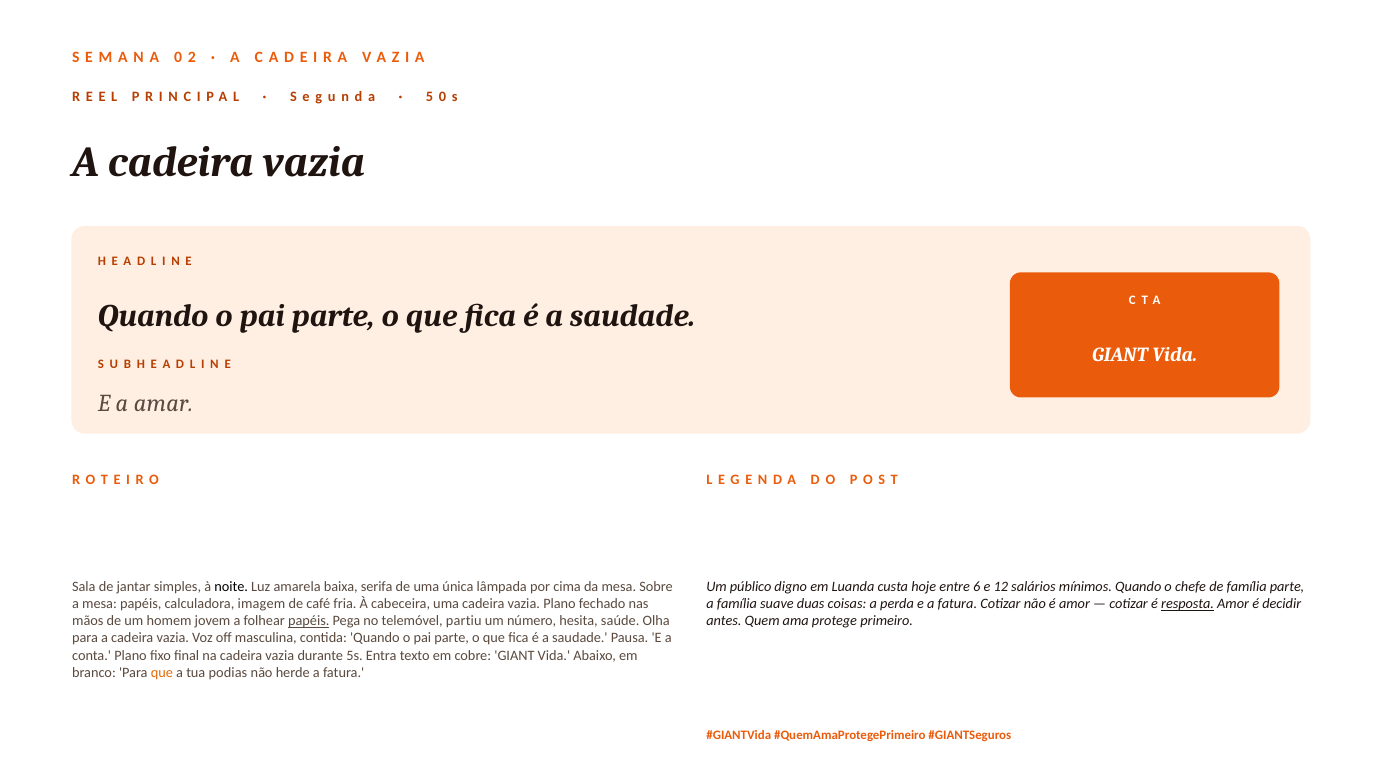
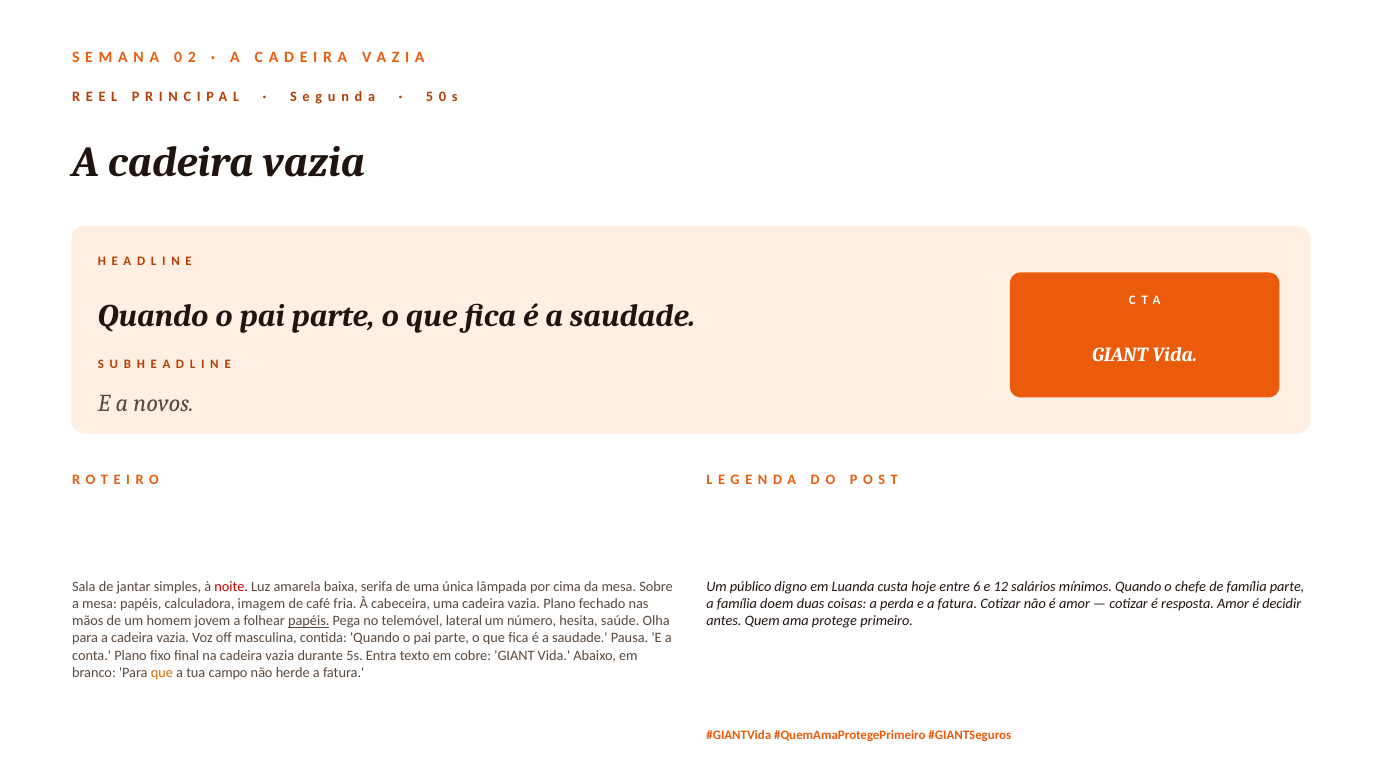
amar: amar -> novos (164, 404)
noite colour: black -> red (231, 587)
suave: suave -> doem (777, 604)
resposta underline: present -> none (1188, 604)
partiu: partiu -> lateral (464, 621)
podias: podias -> campo (228, 673)
